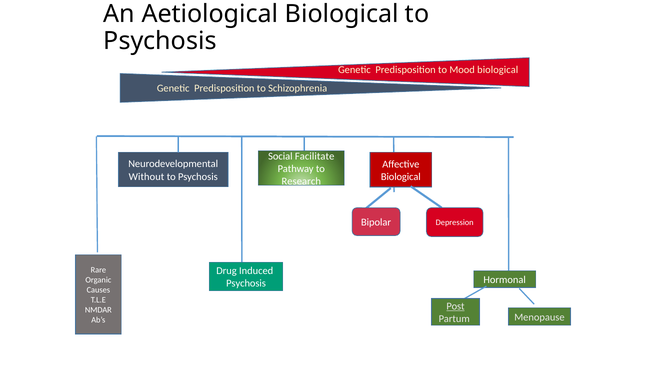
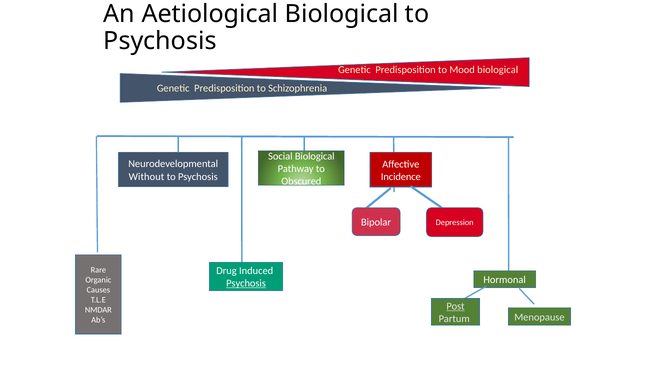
Social Facilitate: Facilitate -> Biological (315, 156)
Biological: Biological -> Incidence (401, 177)
Research: Research -> Obscured (301, 181)
Psychosis underline: none -> present (246, 284)
